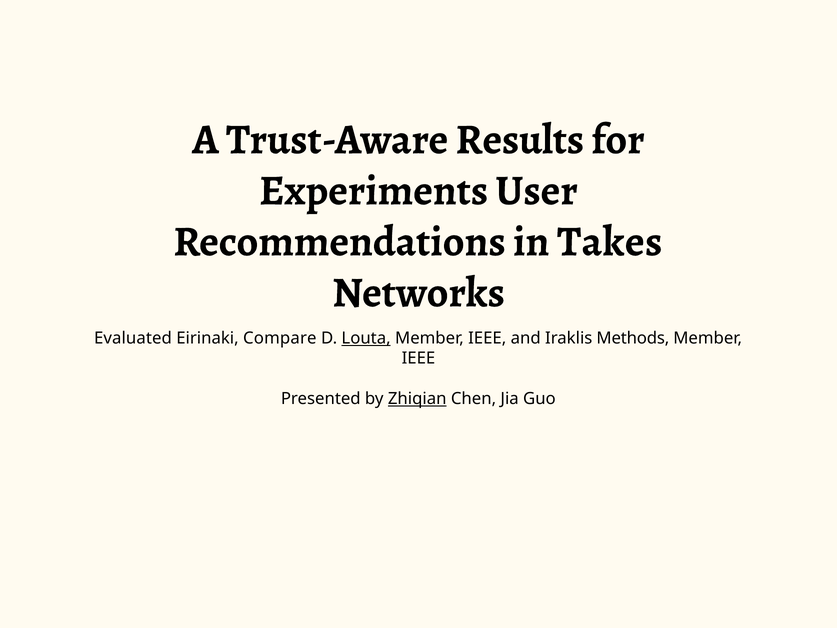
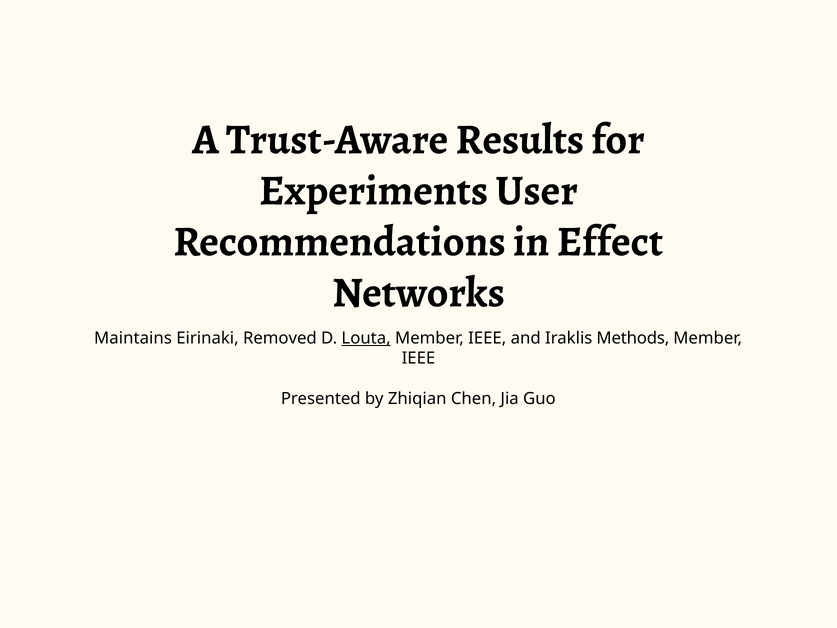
Takes: Takes -> Effect (610, 241)
Evaluated: Evaluated -> Maintains (133, 338)
Compare: Compare -> Removed (280, 338)
Zhiqian underline: present -> none (417, 399)
